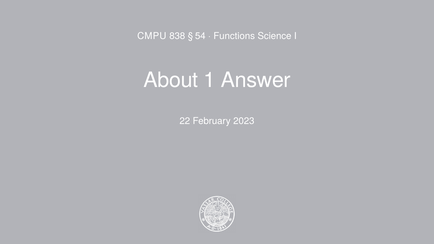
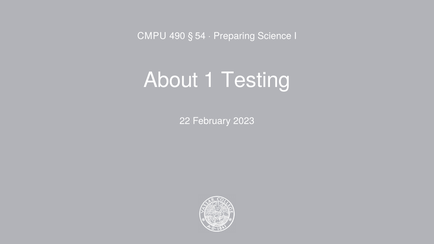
838: 838 -> 490 (177, 36)
Functions: Functions -> Preparing (234, 36)
Answer: Answer -> Testing (256, 80)
